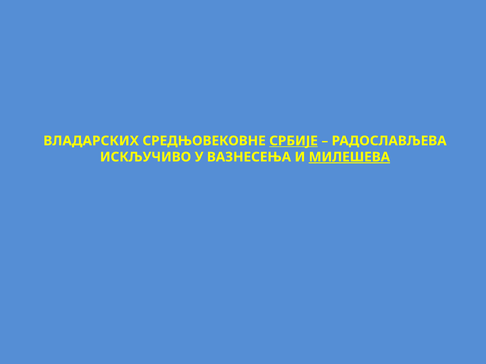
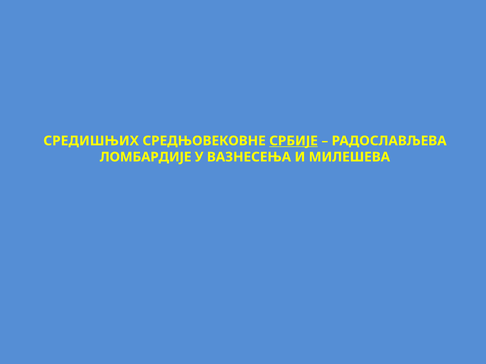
ВЛАДАРСКИХ: ВЛАДАРСКИХ -> СРЕДИШЊИХ (91, 141)
ИСКЉУЧИВО: ИСКЉУЧИВО -> ЛОМБАРДИЈЕ (146, 157)
МИЛЕШЕВА underline: present -> none (349, 157)
